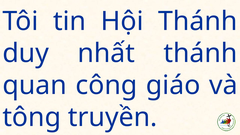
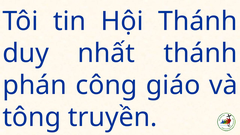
quan: quan -> phán (35, 85)
